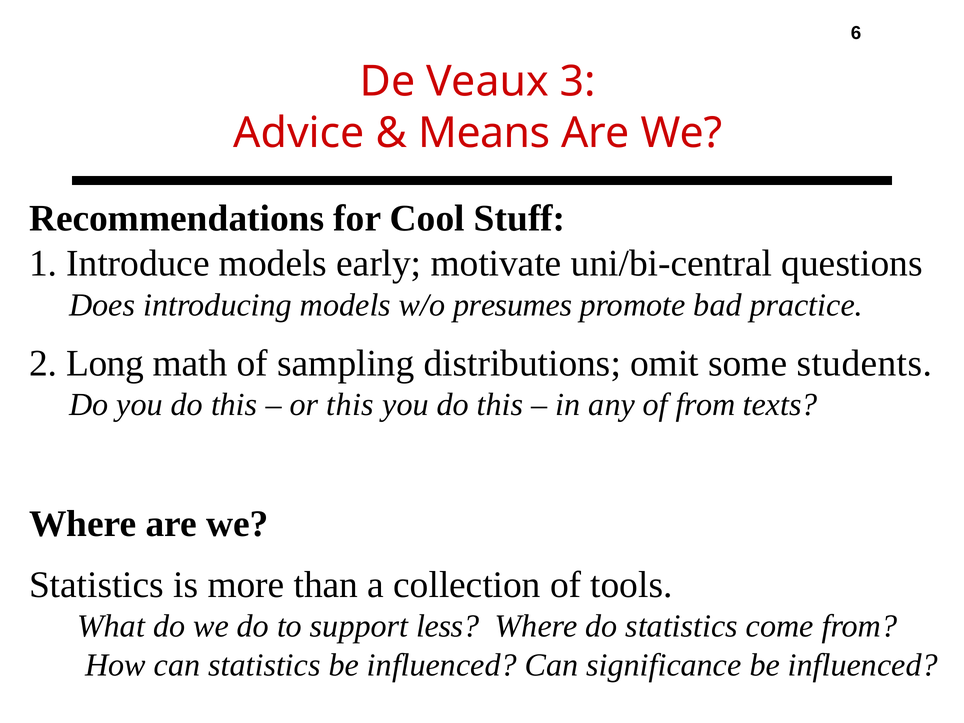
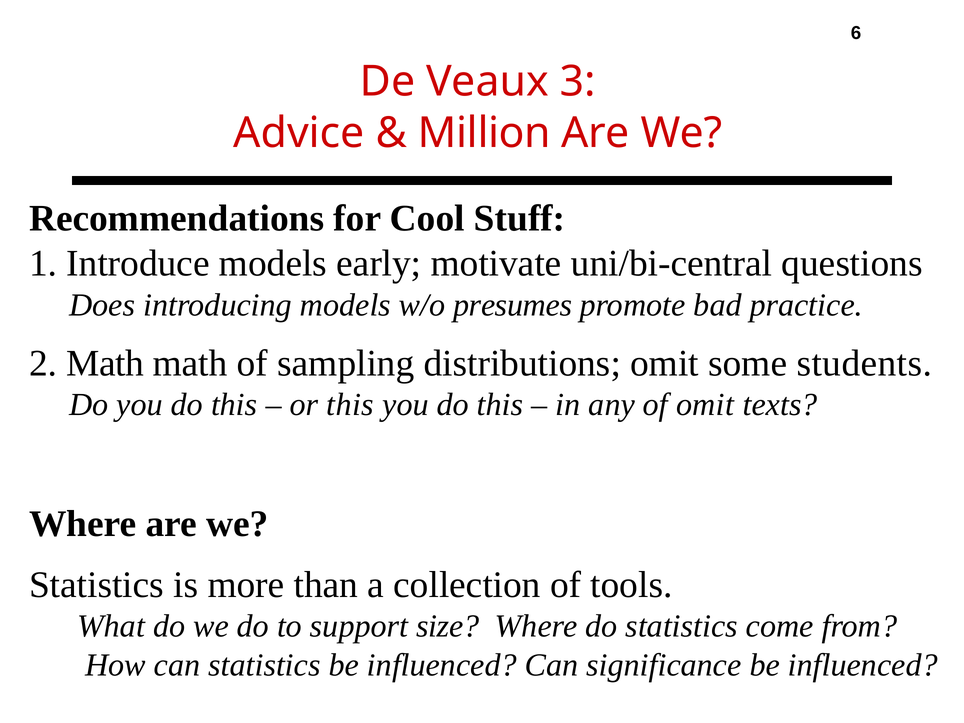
Means: Means -> Million (484, 133)
2 Long: Long -> Math (105, 363)
of from: from -> omit (705, 405)
less: less -> size (448, 626)
